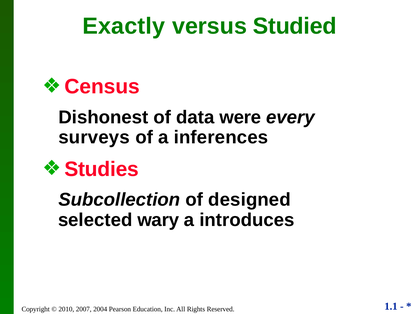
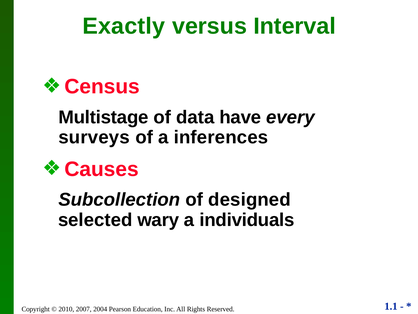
Studied: Studied -> Interval (295, 26)
Dishonest: Dishonest -> Multistage (104, 117)
were: were -> have (240, 117)
Studies: Studies -> Causes (102, 169)
introduces: introduces -> individuals (247, 220)
